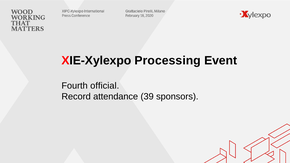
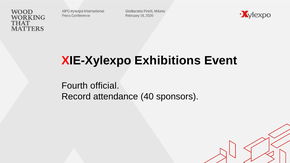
Processing: Processing -> Exhibitions (168, 61)
39: 39 -> 40 (147, 97)
